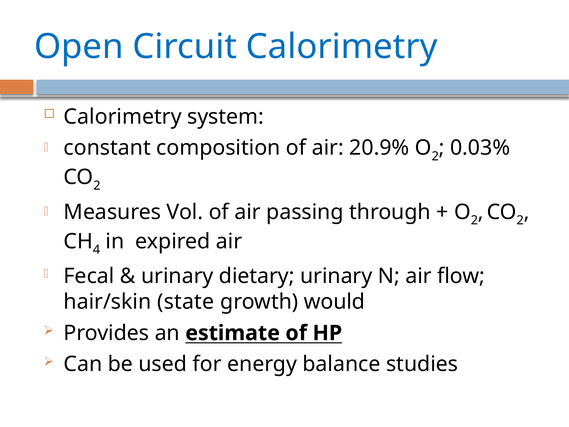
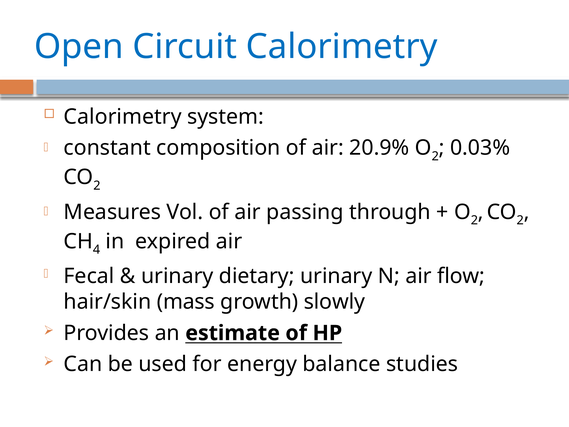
state: state -> mass (186, 302)
would: would -> slowly (334, 302)
